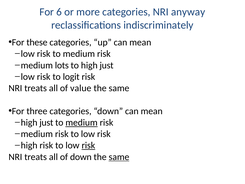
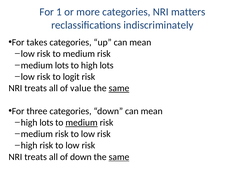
6: 6 -> 1 (59, 12)
anyway: anyway -> matters (188, 12)
these: these -> takes (37, 42)
high just: just -> lots (107, 65)
same underline: none -> present (119, 88)
just: just -> lots (46, 122)
risk underline: present -> none (88, 145)
